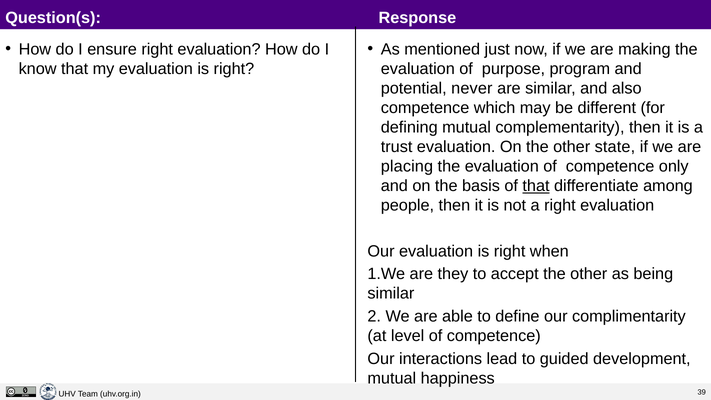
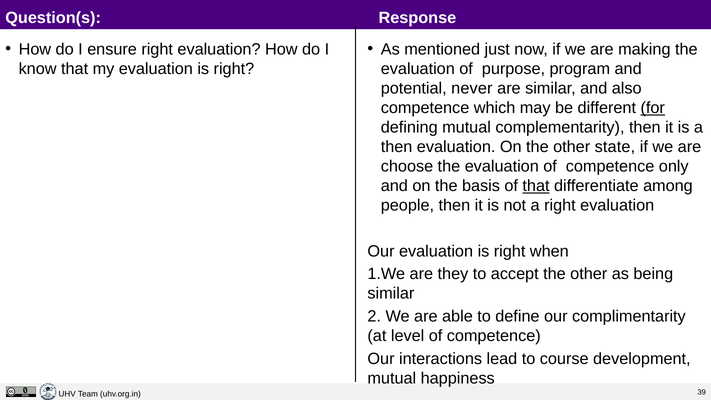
for underline: none -> present (653, 108)
trust: trust -> then (397, 147)
placing: placing -> choose (407, 166)
guided: guided -> course (564, 359)
